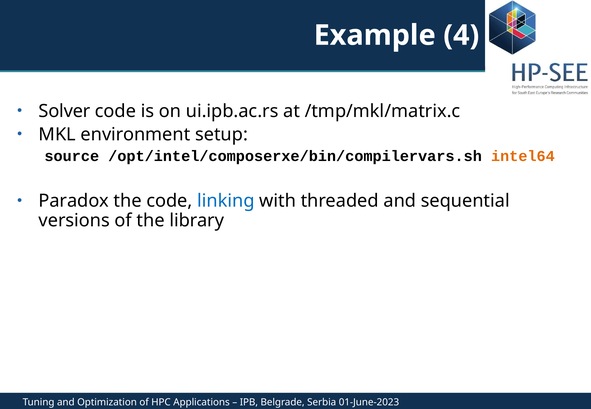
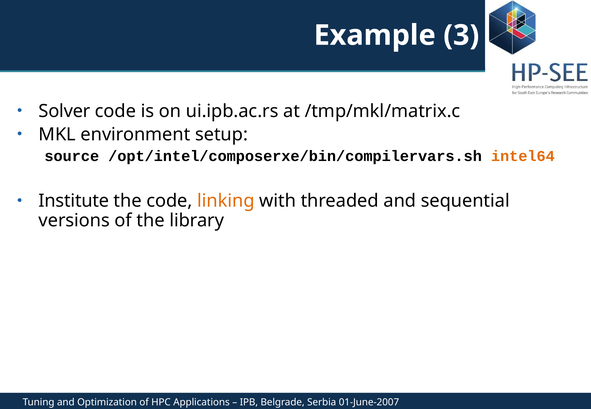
4: 4 -> 3 (461, 35)
Paradox: Paradox -> Institute (74, 201)
linking colour: blue -> orange (226, 201)
01-June-2023: 01-June-2023 -> 01-June-2007 (369, 402)
